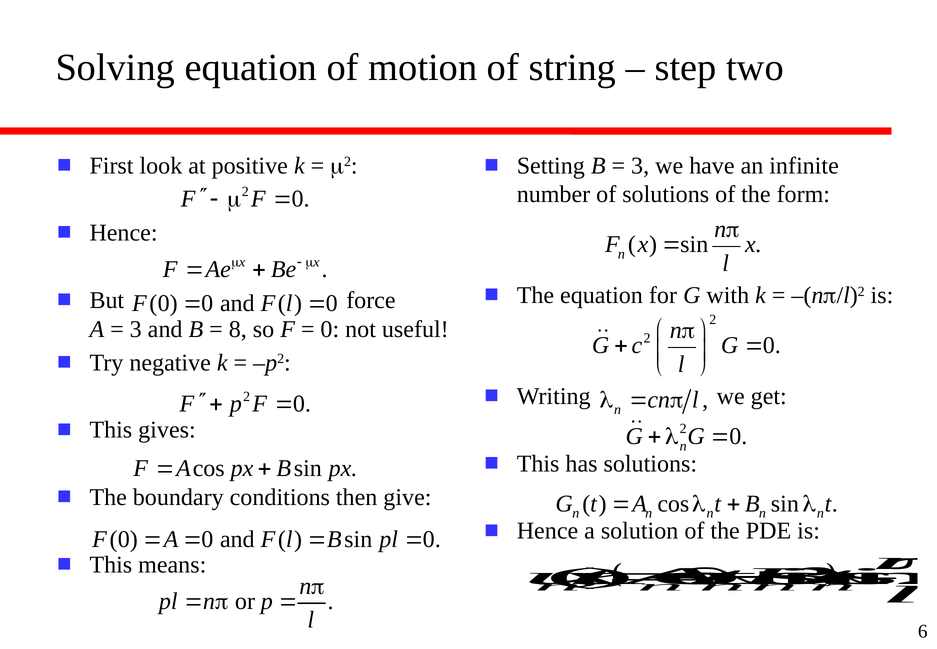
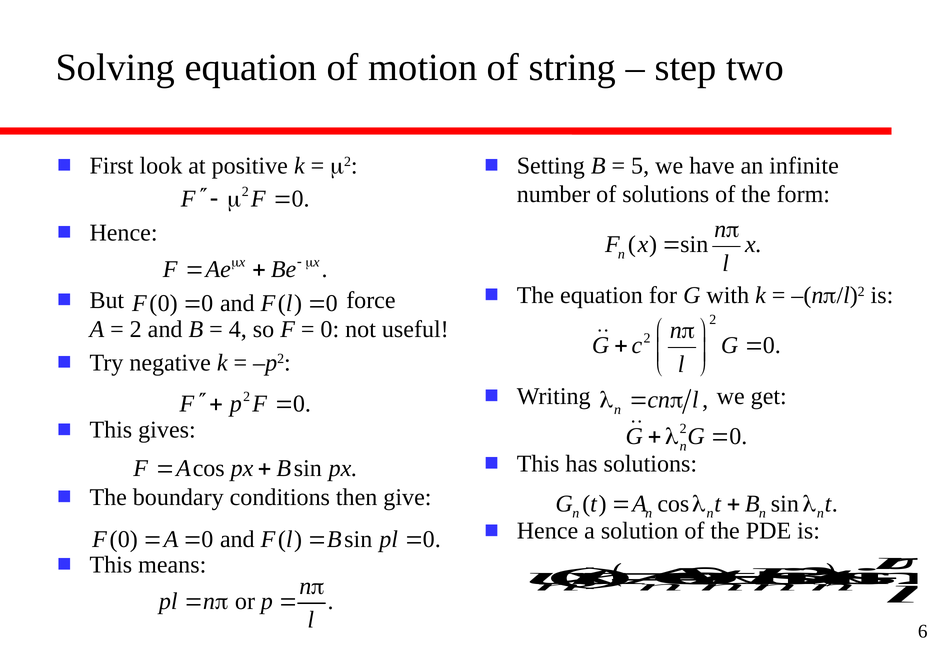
3: 3 -> 5 (640, 165)
3: 3 -> 2 (136, 329)
8: 8 -> 4 (238, 329)
